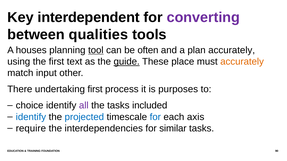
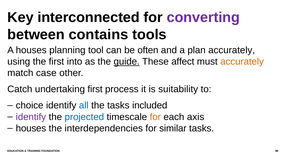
interdependent: interdependent -> interconnected (89, 17)
qualities: qualities -> contains (98, 35)
tool underline: present -> none (96, 50)
text: text -> into (75, 62)
place: place -> affect (183, 62)
input: input -> case (46, 73)
There: There -> Catch (20, 89)
purposes: purposes -> suitability (178, 89)
all colour: purple -> blue (84, 106)
identify colour: blue -> purple (31, 117)
for colour: blue -> orange (155, 117)
require: require -> houses (31, 129)
